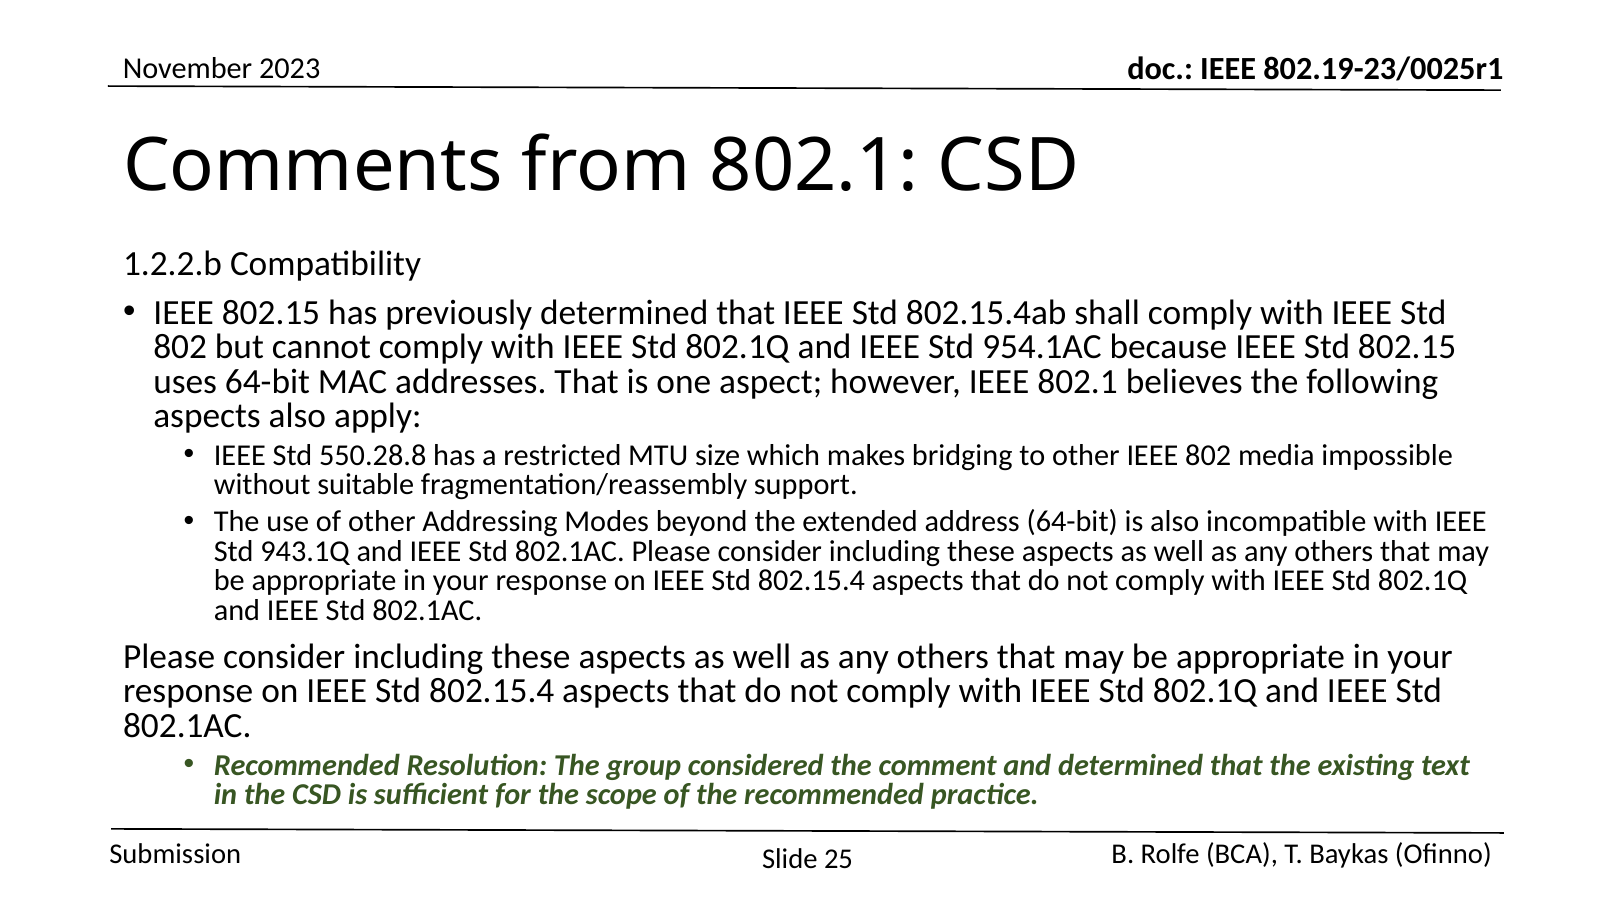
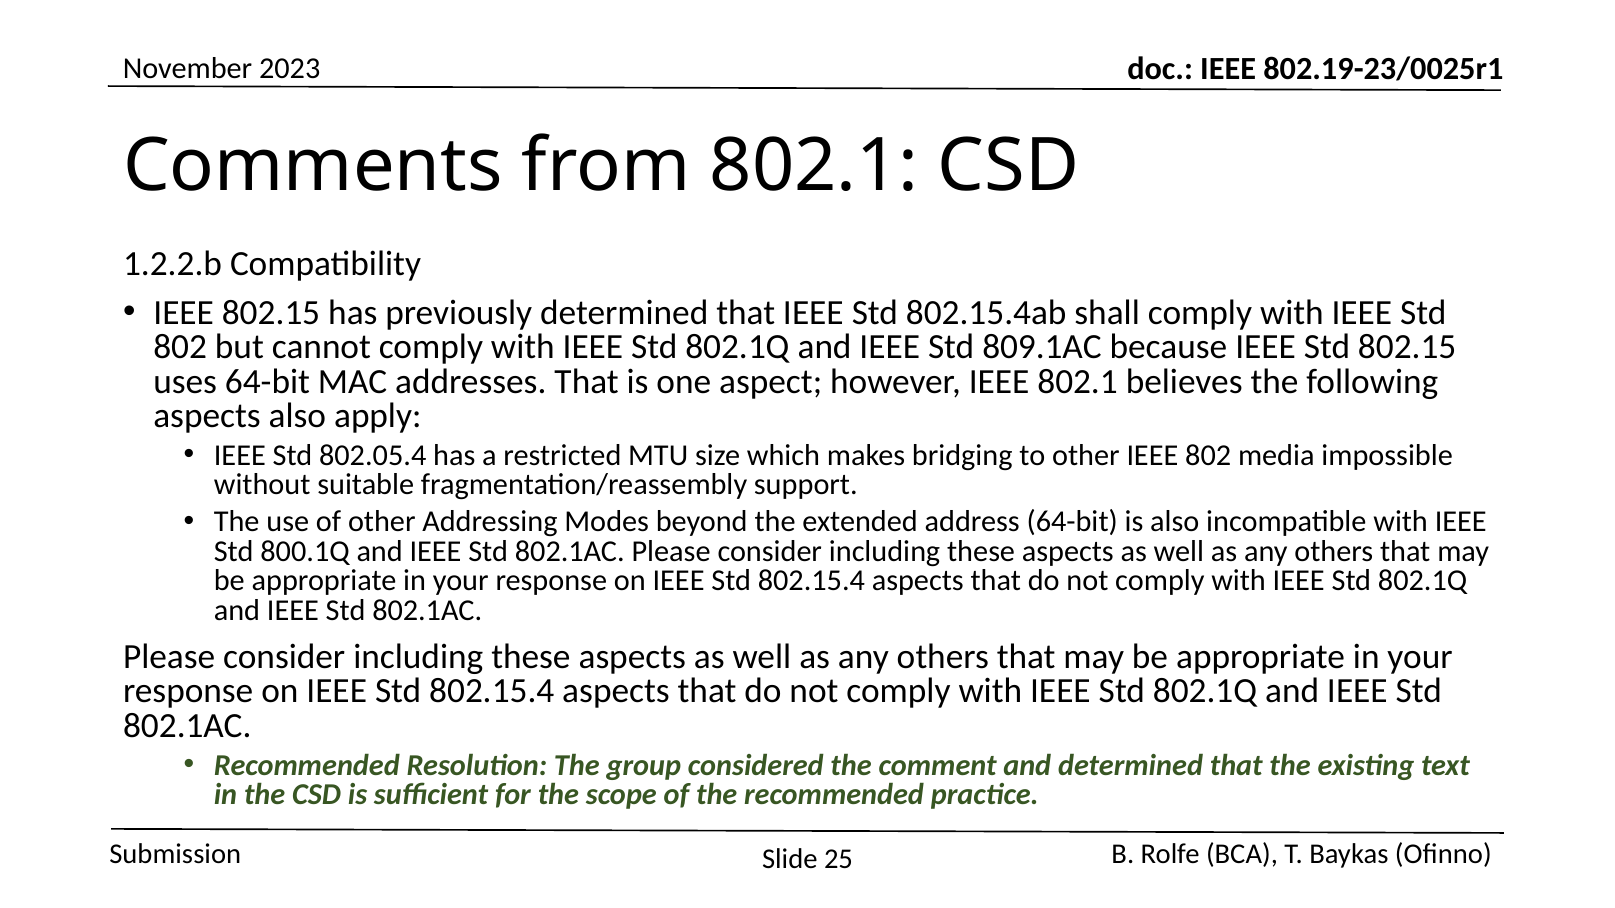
954.1AC: 954.1AC -> 809.1AC (1042, 347)
550.28.8: 550.28.8 -> 802.05.4 (373, 456)
943.1Q: 943.1Q -> 800.1Q (305, 552)
